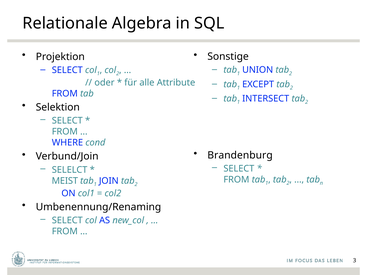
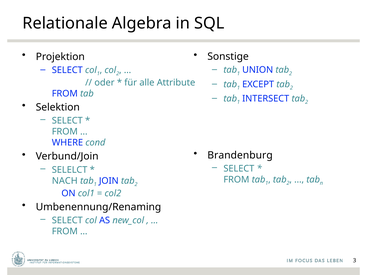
MEIST: MEIST -> NACH (65, 181)
